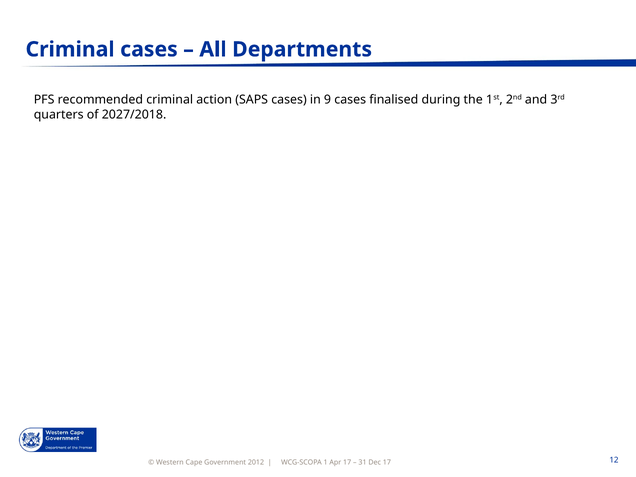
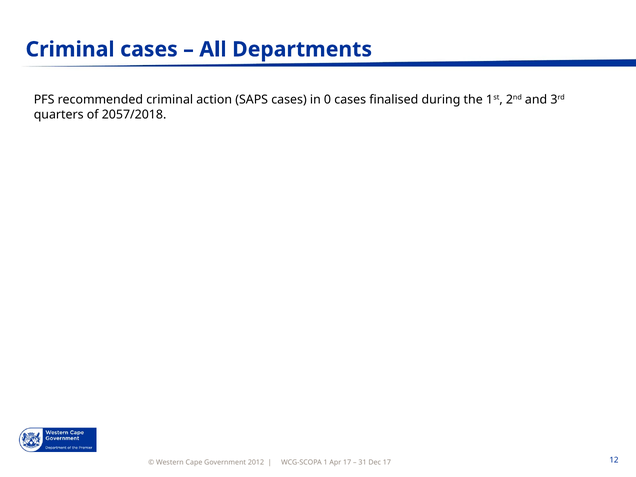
9: 9 -> 0 (328, 100)
2027/2018: 2027/2018 -> 2057/2018 (134, 114)
